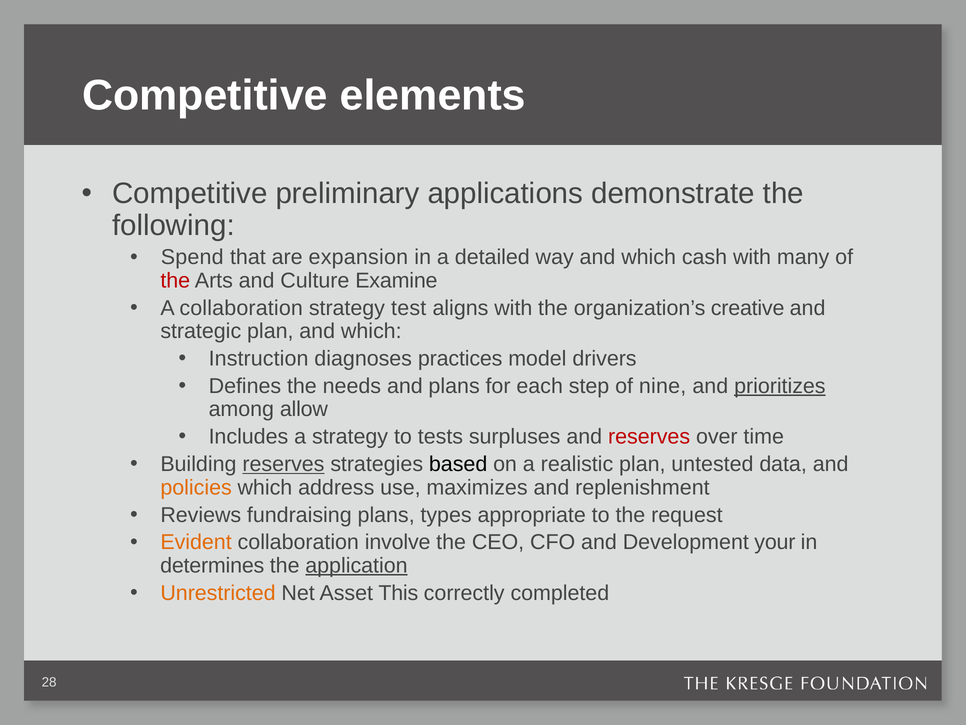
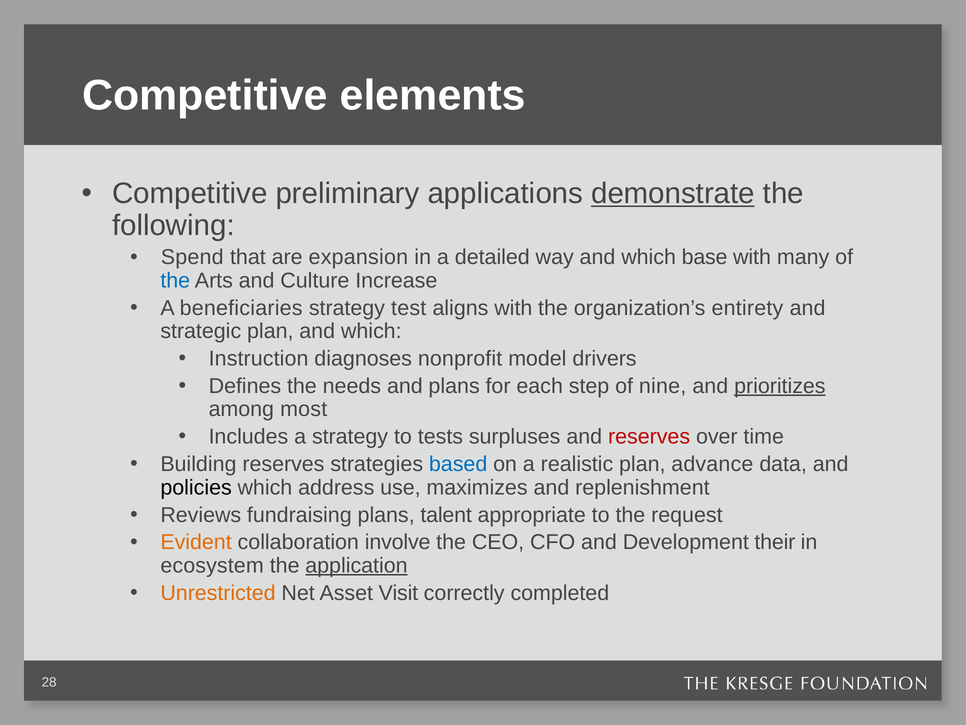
demonstrate underline: none -> present (673, 193)
cash: cash -> base (705, 257)
the colour: red -> blue (175, 280)
Examine: Examine -> Increase (396, 280)
A collaboration: collaboration -> beneficiaries (241, 308)
creative: creative -> entirety (747, 308)
practices: practices -> nonprofit (460, 358)
allow: allow -> most (304, 409)
reserves underline: present -> none (283, 464)
based colour: black -> blue (458, 464)
untested: untested -> advance (712, 464)
policies colour: orange -> black (196, 487)
types: types -> talent (446, 515)
your: your -> their (775, 542)
determines: determines -> ecosystem (212, 565)
This: This -> Visit (398, 593)
